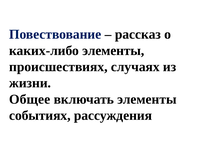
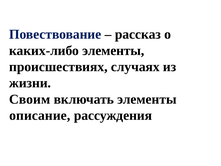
Общее: Общее -> Своим (30, 99)
событиях: событиях -> описание (40, 115)
